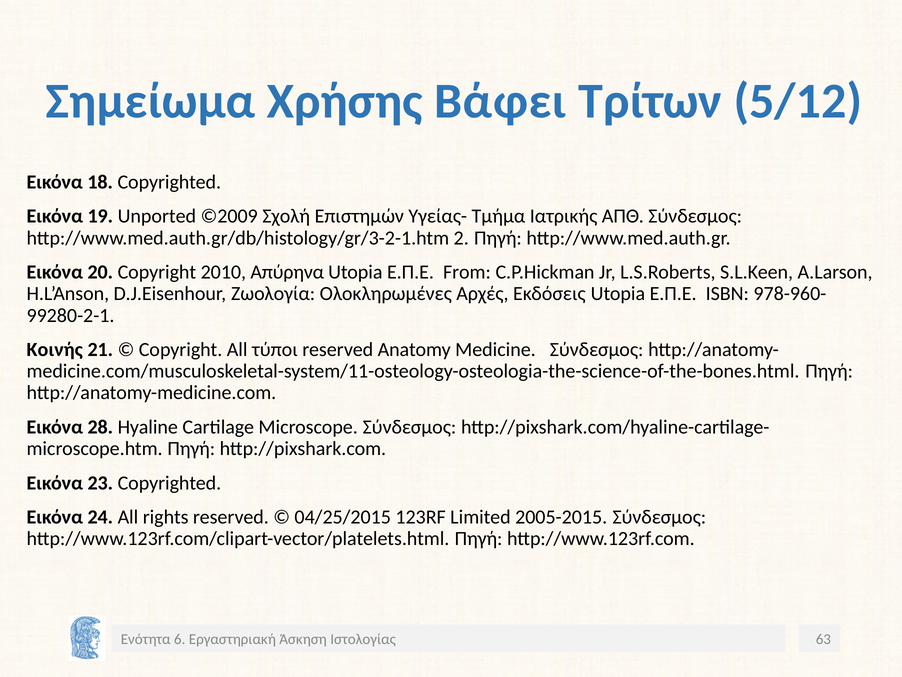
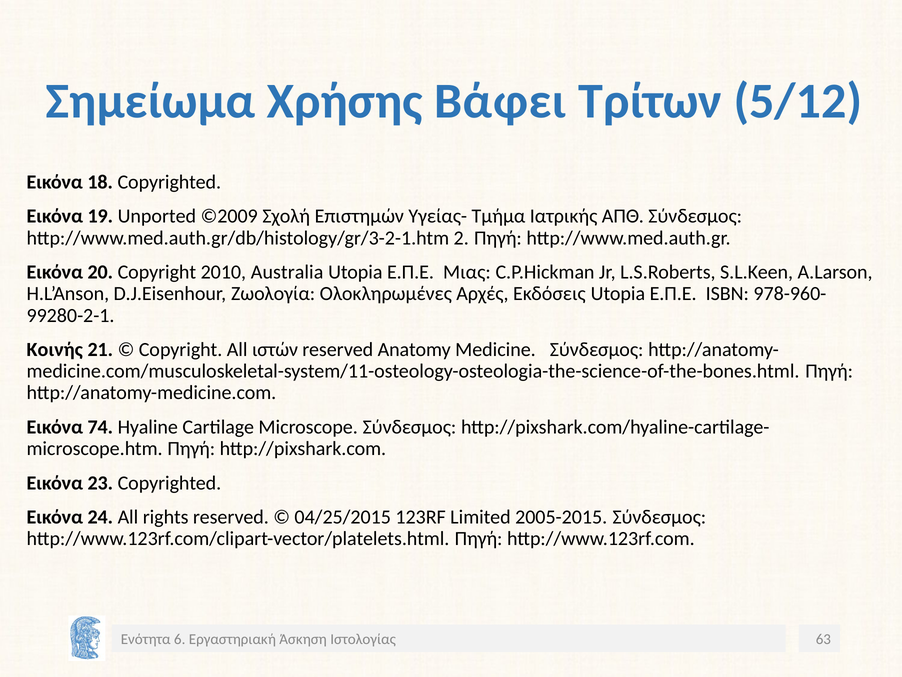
Απύρηνα: Απύρηνα -> Australia (287, 272)
From: From -> Μιας (467, 272)
τύποι: τύποι -> ιστών (275, 349)
28: 28 -> 74 (100, 427)
